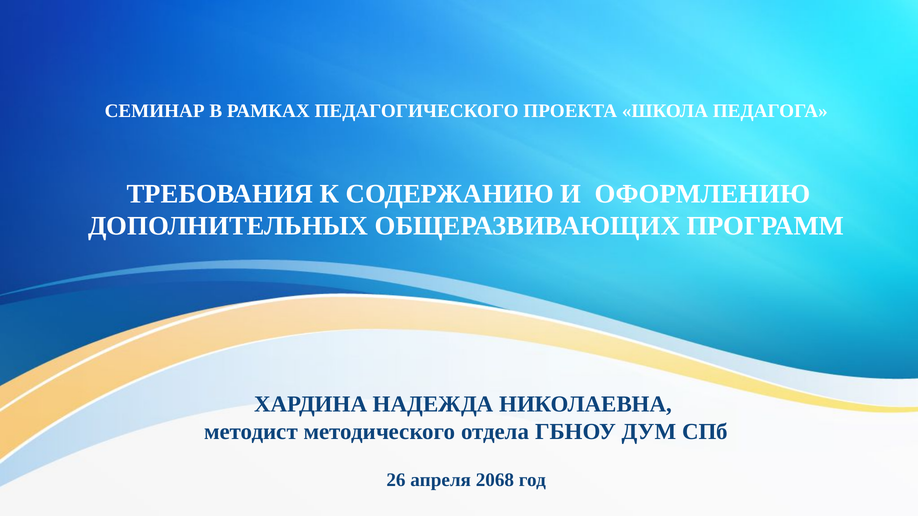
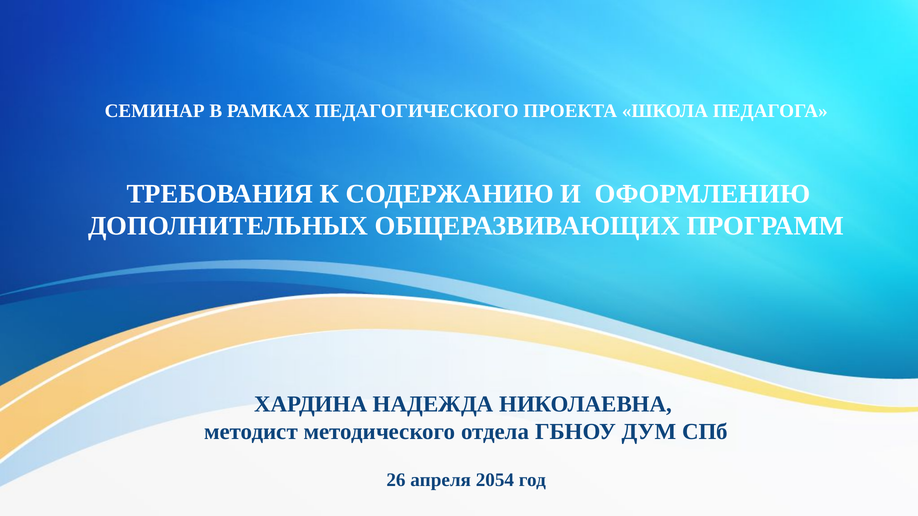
2068: 2068 -> 2054 (495, 480)
